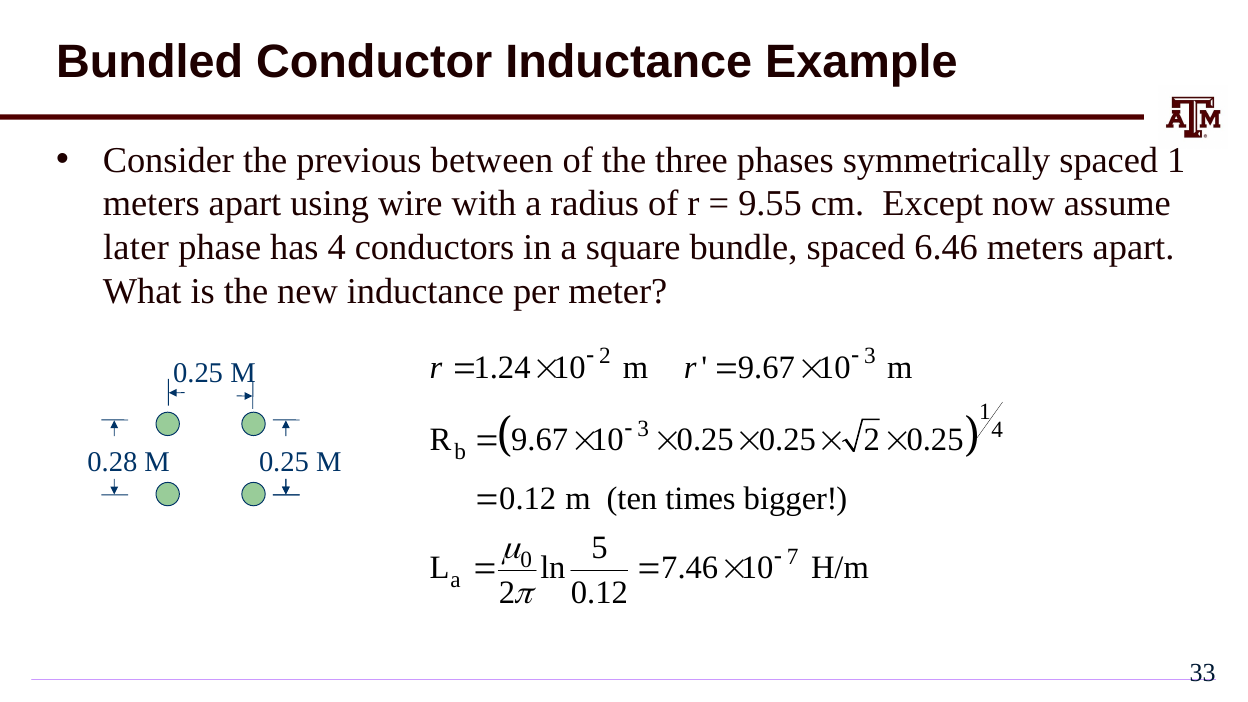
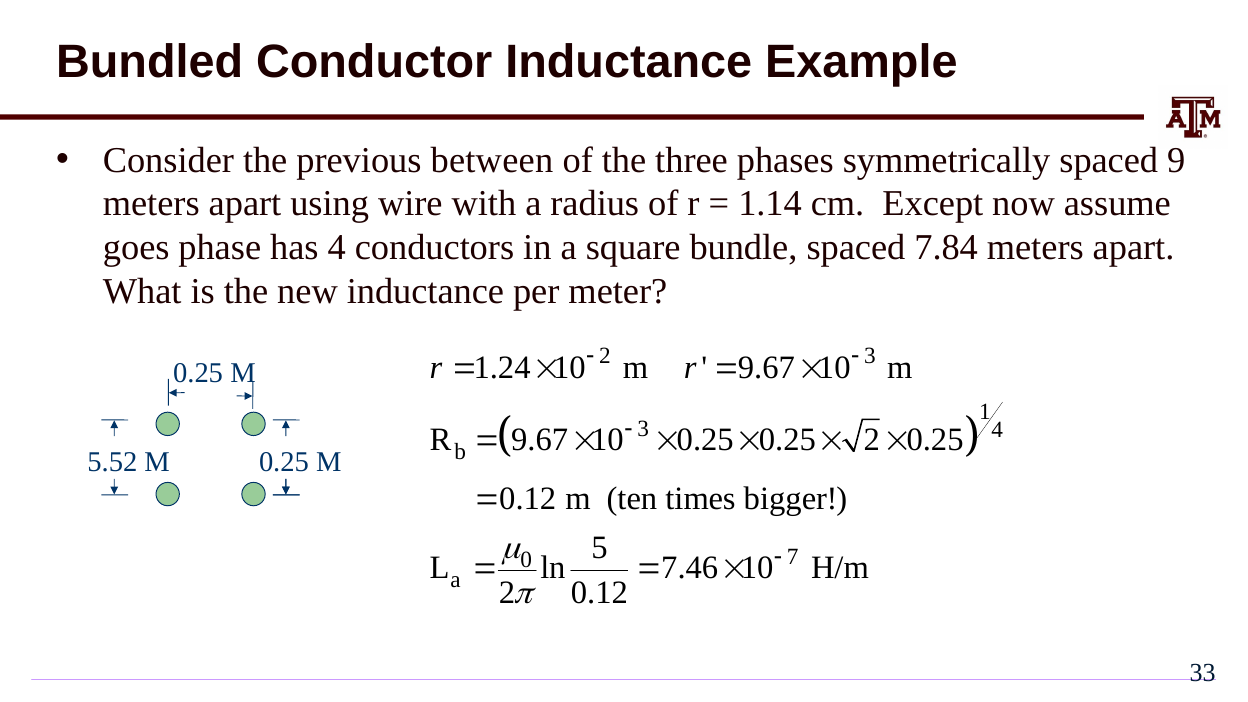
spaced 1: 1 -> 9 (1176, 160)
9.55: 9.55 -> 1.14 (770, 204)
later: later -> goes (136, 248)
6.46: 6.46 -> 7.84 (946, 248)
0.28: 0.28 -> 5.52 (112, 462)
